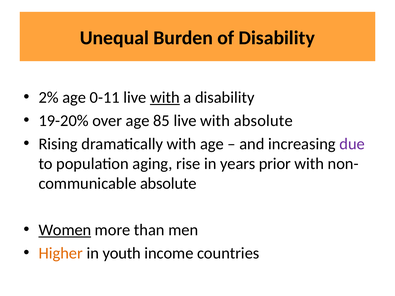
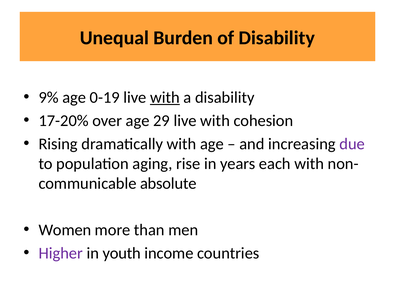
2%: 2% -> 9% (49, 98)
0-11: 0-11 -> 0-19 (105, 98)
19-20%: 19-20% -> 17-20% (64, 121)
85: 85 -> 29 (161, 121)
with absolute: absolute -> cohesion (263, 121)
prior: prior -> each (275, 164)
Women underline: present -> none (65, 230)
Higher colour: orange -> purple (61, 253)
